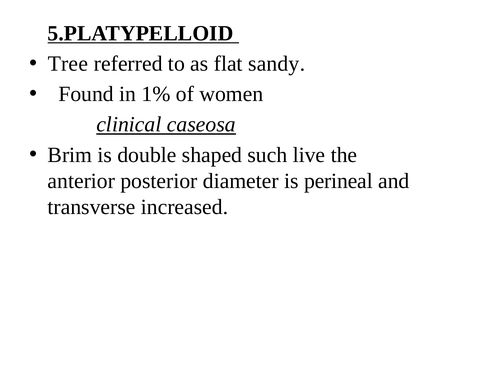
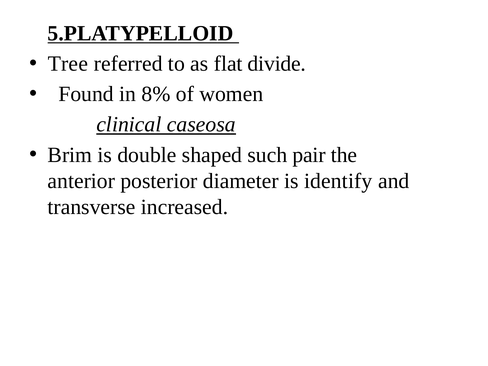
sandy: sandy -> divide (277, 64)
1%: 1% -> 8% (156, 94)
live: live -> pair (309, 155)
perineal: perineal -> identify (338, 181)
